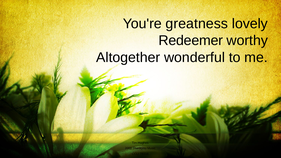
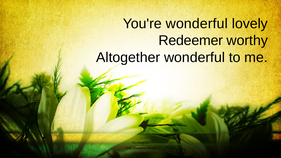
You're greatness: greatness -> wonderful (197, 24)
